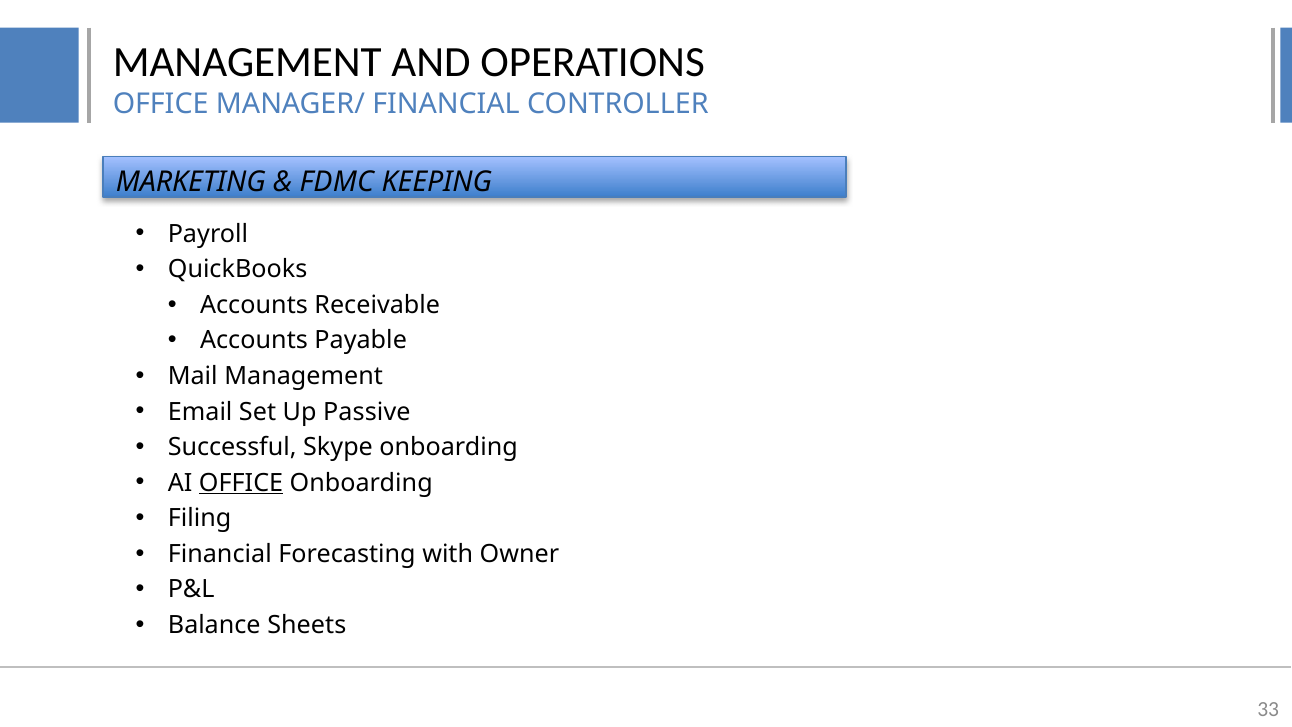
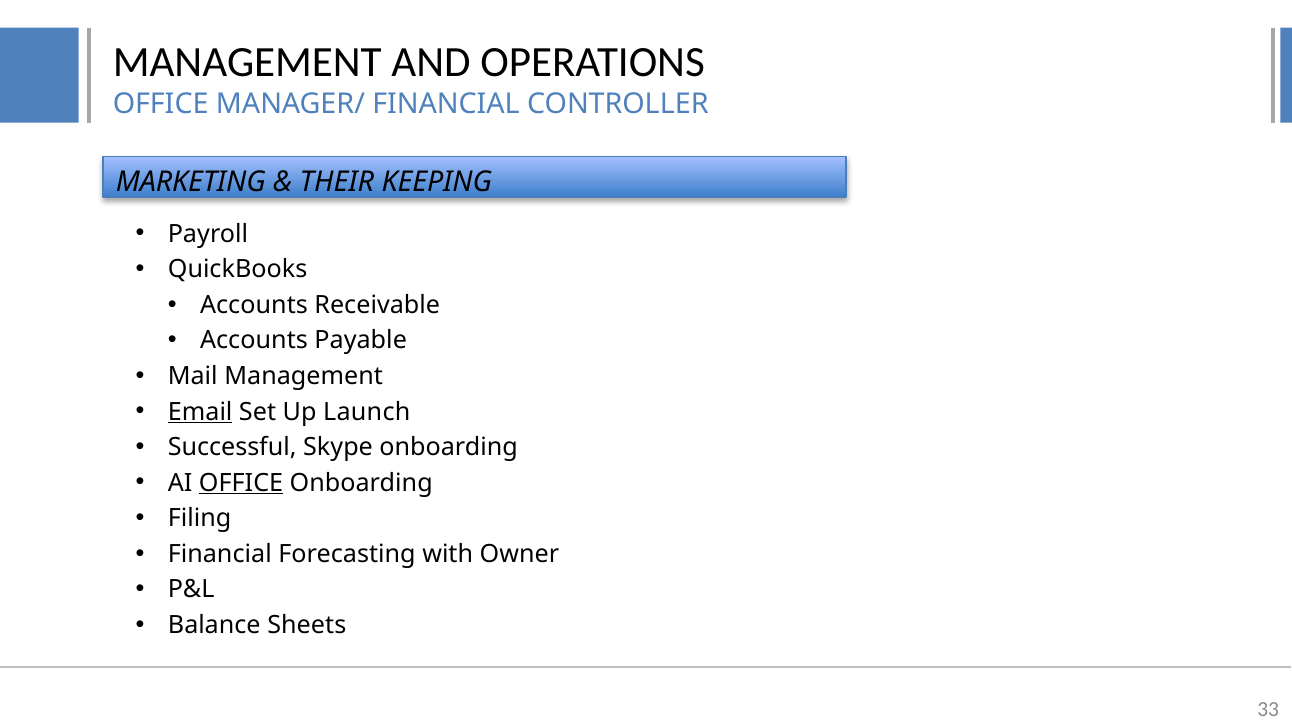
FDMC: FDMC -> THEIR (337, 182)
Email underline: none -> present (200, 412)
Passive: Passive -> Launch (367, 412)
